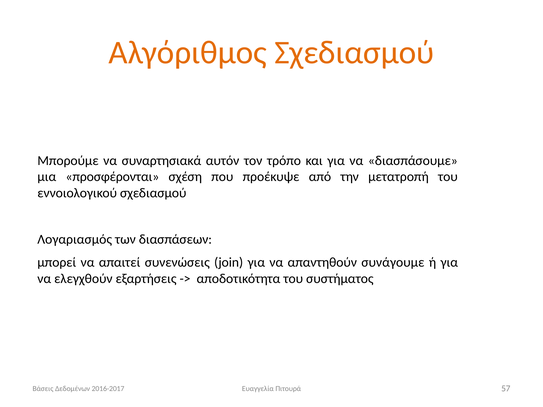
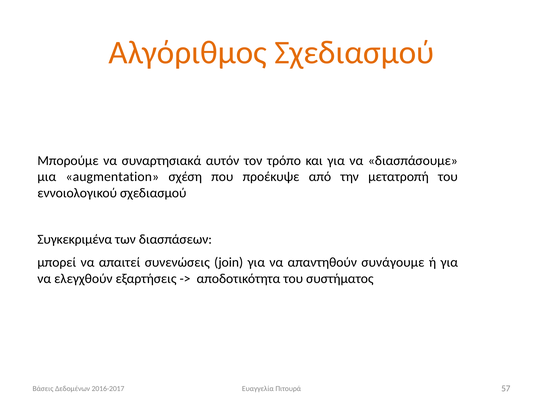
προσφέρονται: προσφέρονται -> augmentation (112, 177)
Λογαριασμός: Λογαριασμός -> Συγκεκριμένα (75, 239)
